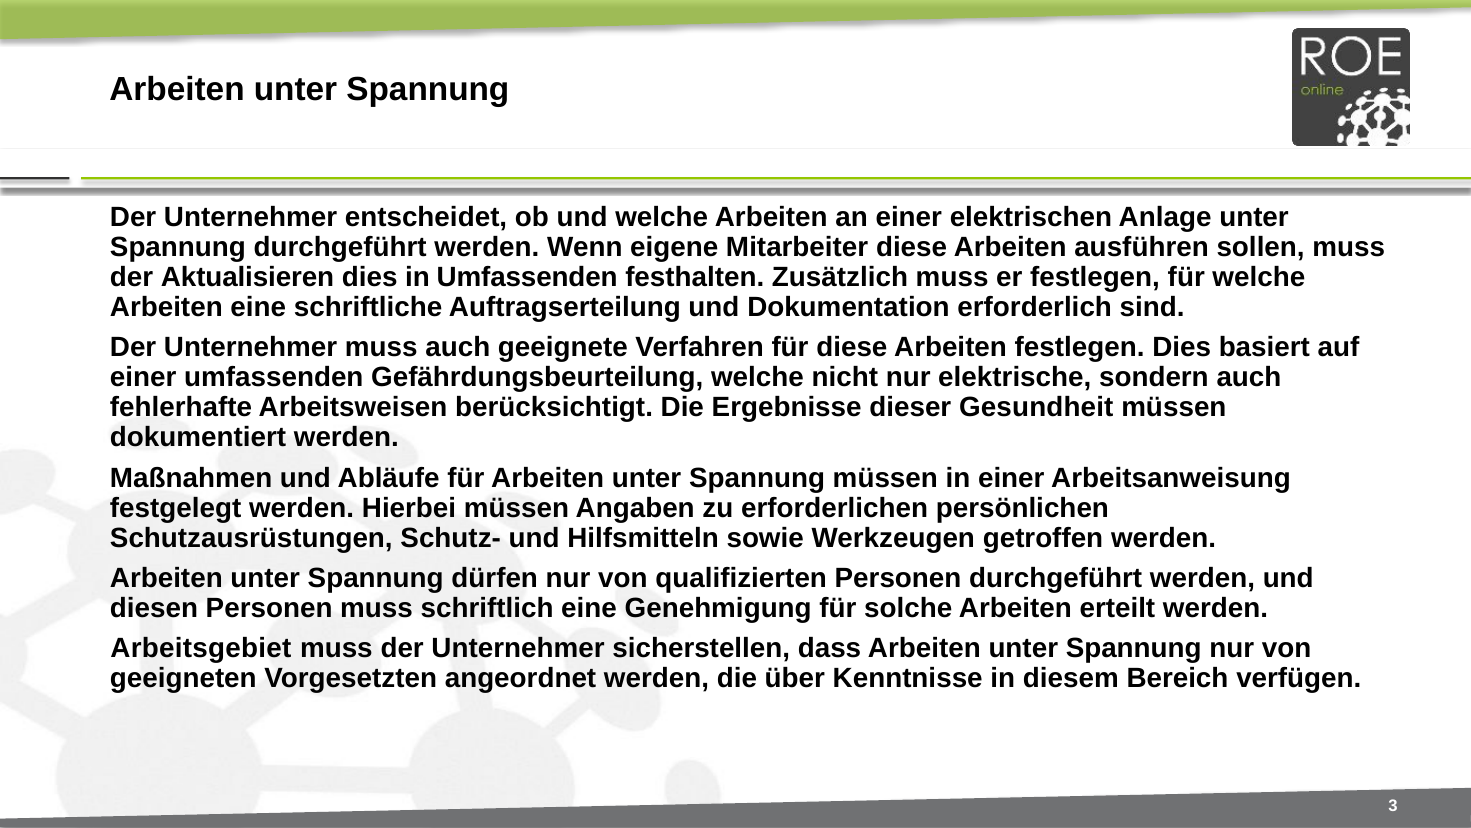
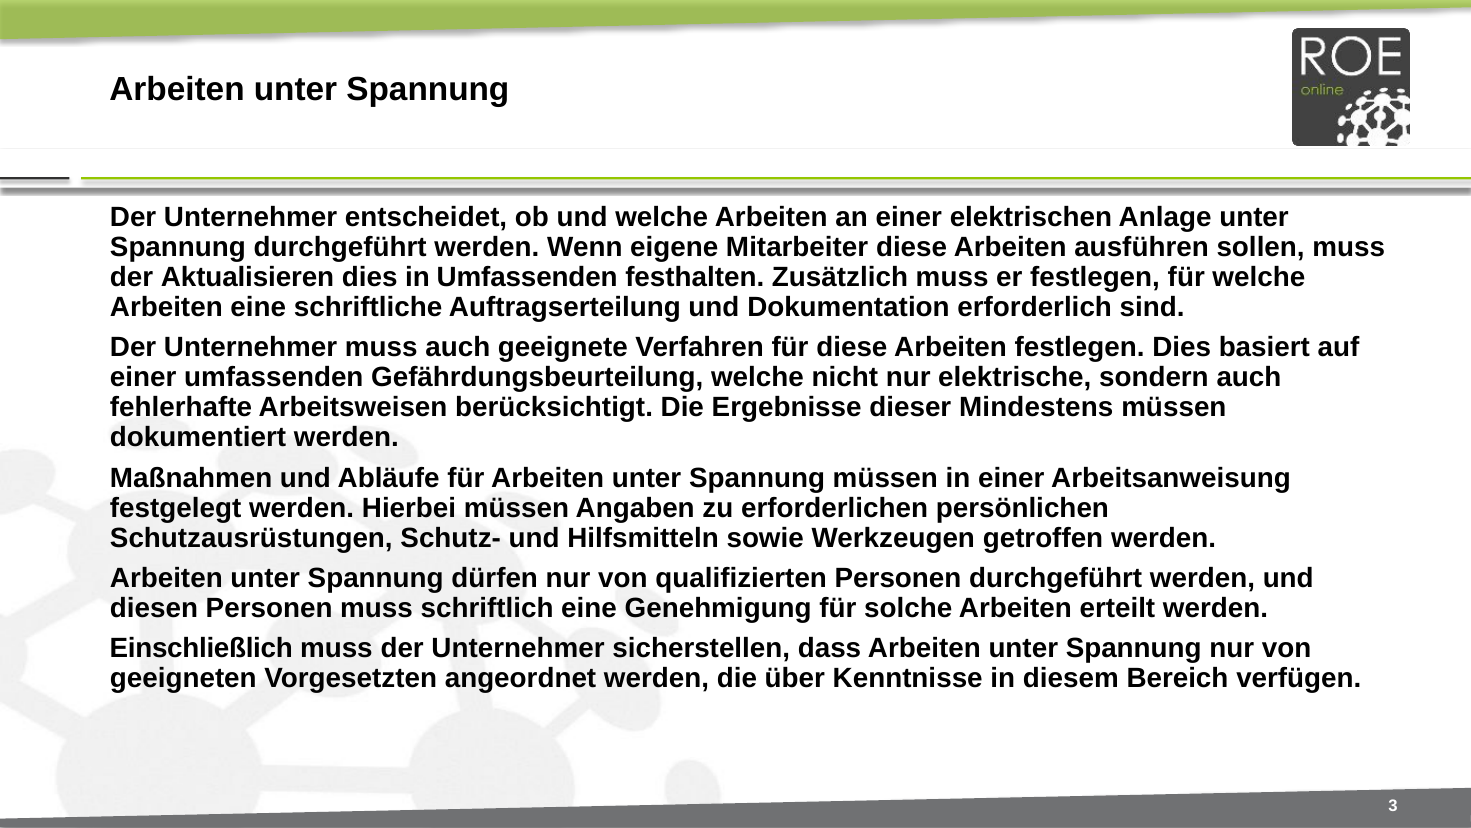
Gesundheit: Gesundheit -> Mindestens (1036, 407)
Arbeitsgebiet: Arbeitsgebiet -> Einschließlich (201, 647)
